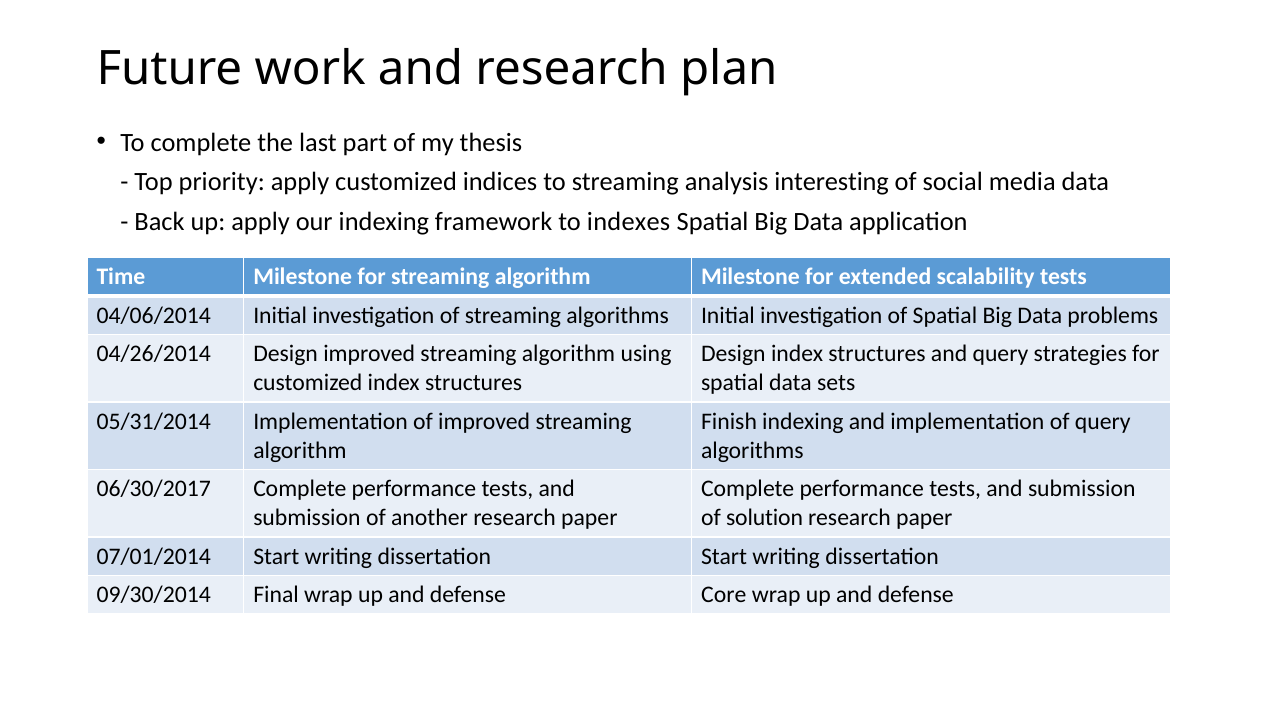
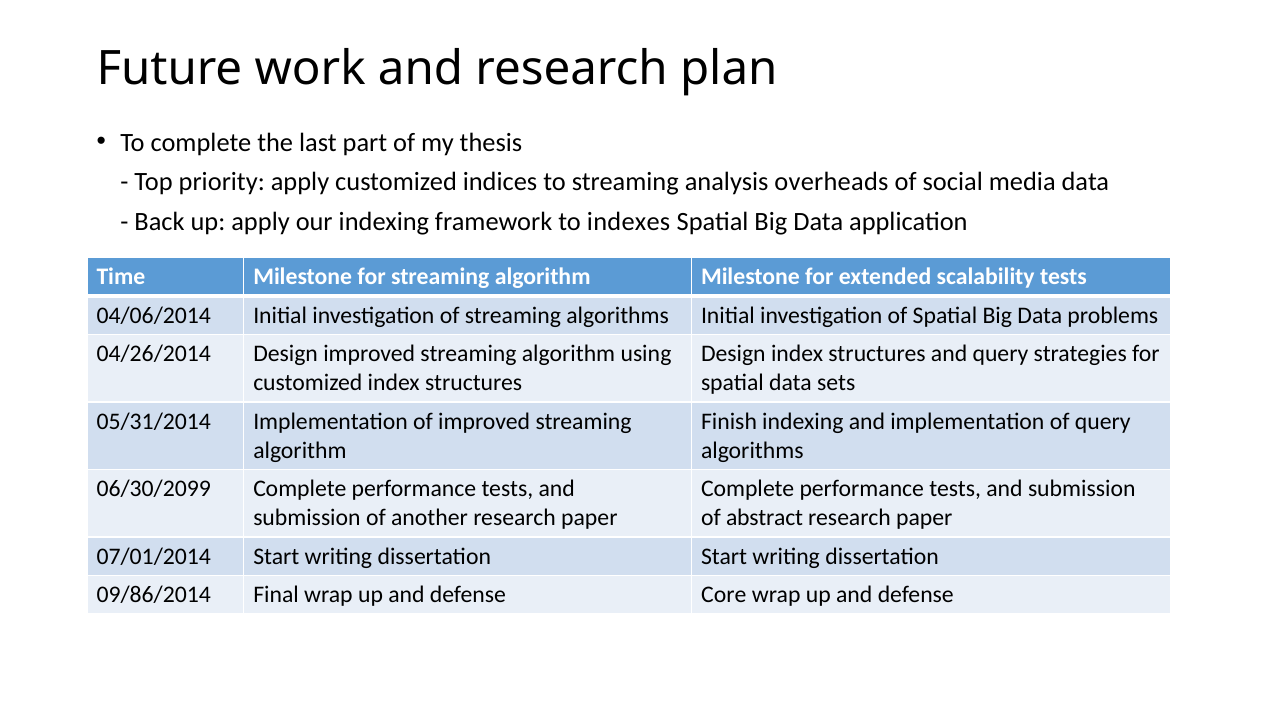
interesting: interesting -> overheads (831, 182)
06/30/2017: 06/30/2017 -> 06/30/2099 (154, 489)
solution: solution -> abstract (765, 518)
09/30/2014: 09/30/2014 -> 09/86/2014 (154, 595)
